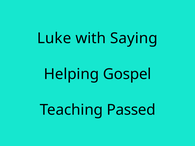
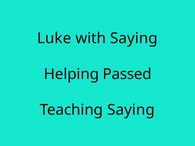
Gospel: Gospel -> Passed (127, 74)
Teaching Passed: Passed -> Saying (131, 110)
